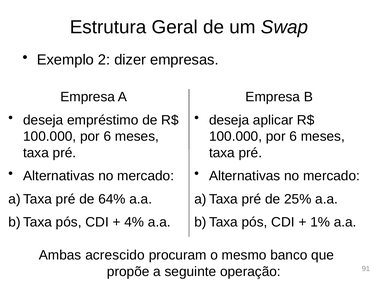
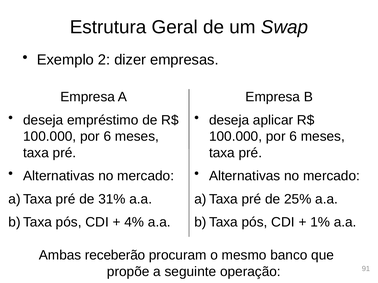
64%: 64% -> 31% (112, 199)
acrescido: acrescido -> receberão (115, 256)
